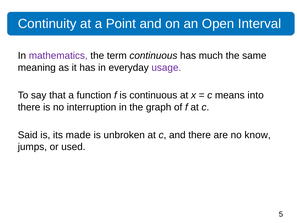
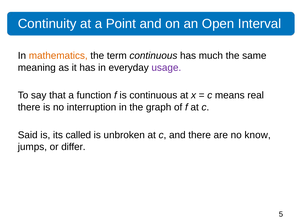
mathematics colour: purple -> orange (58, 56)
into: into -> real (256, 95)
made: made -> called (78, 135)
used: used -> differ (73, 147)
